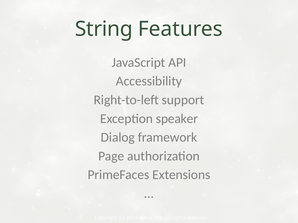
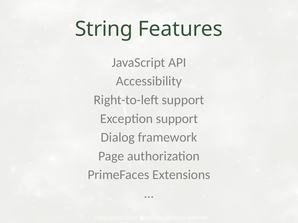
Exception speaker: speaker -> support (177, 119)
